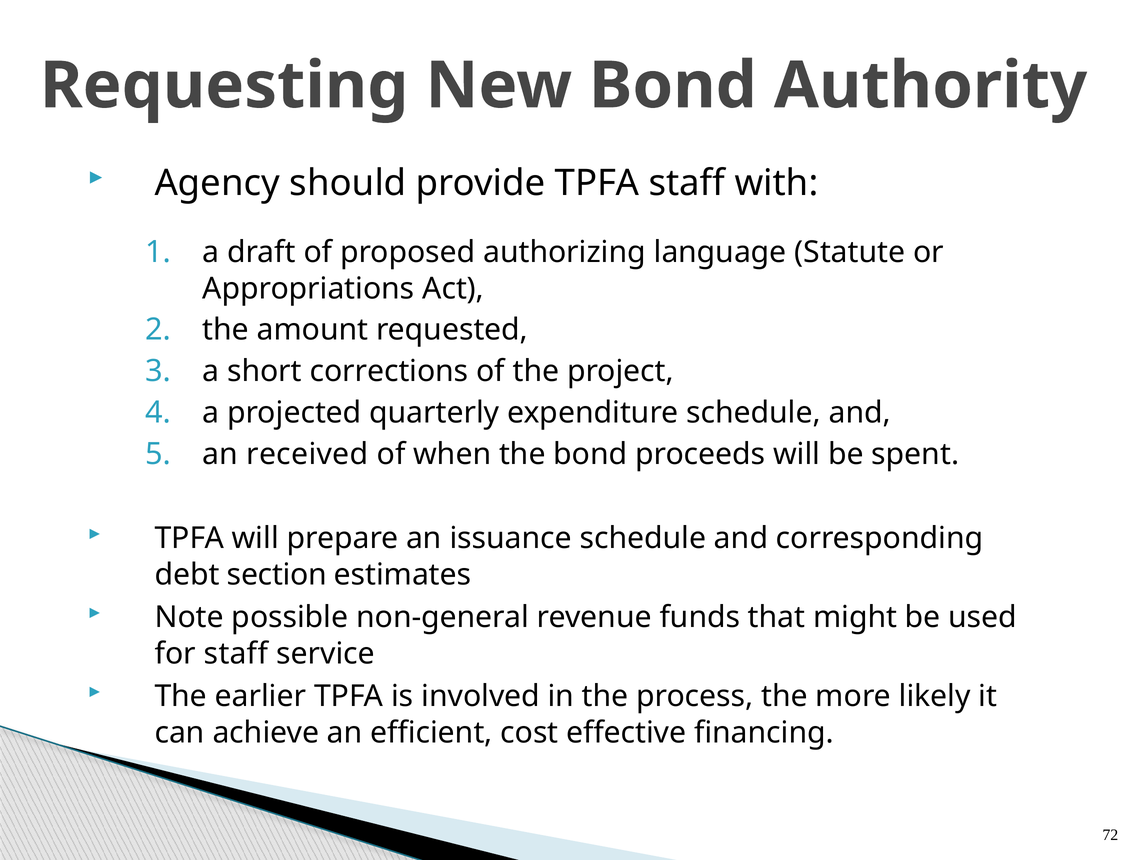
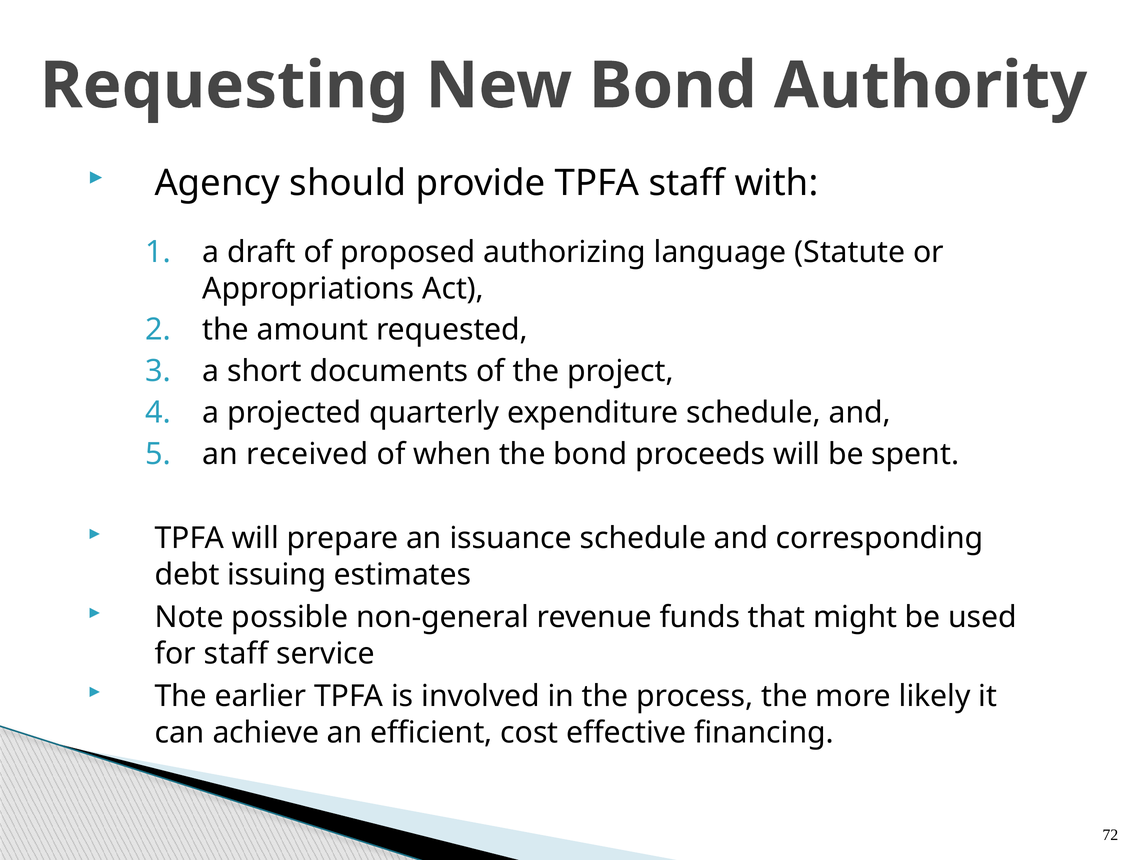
corrections: corrections -> documents (389, 371)
section: section -> issuing (277, 574)
